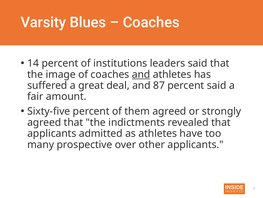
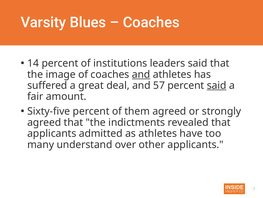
87: 87 -> 57 (159, 85)
said underline: none -> present (217, 85)
prospective: prospective -> understand (85, 144)
